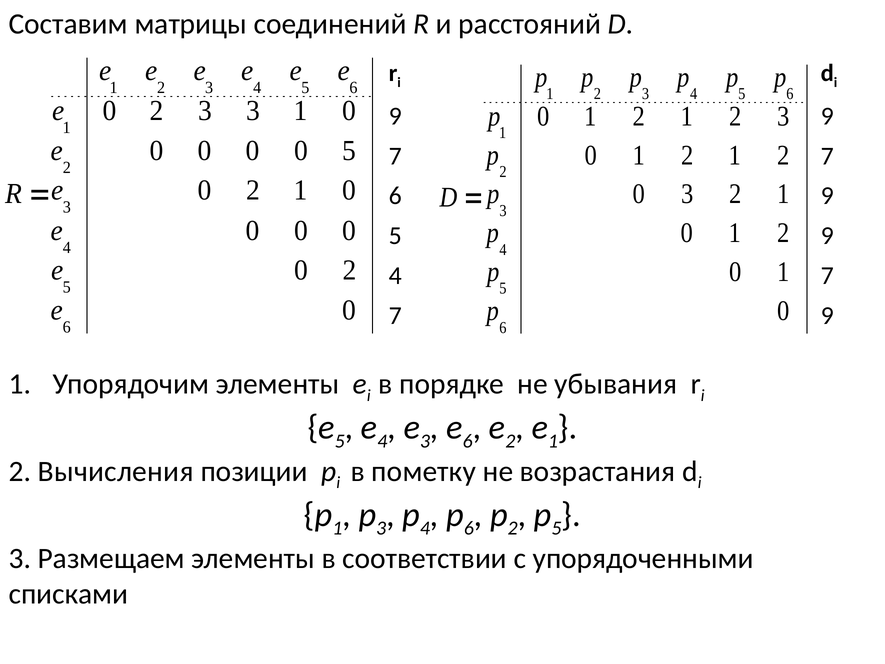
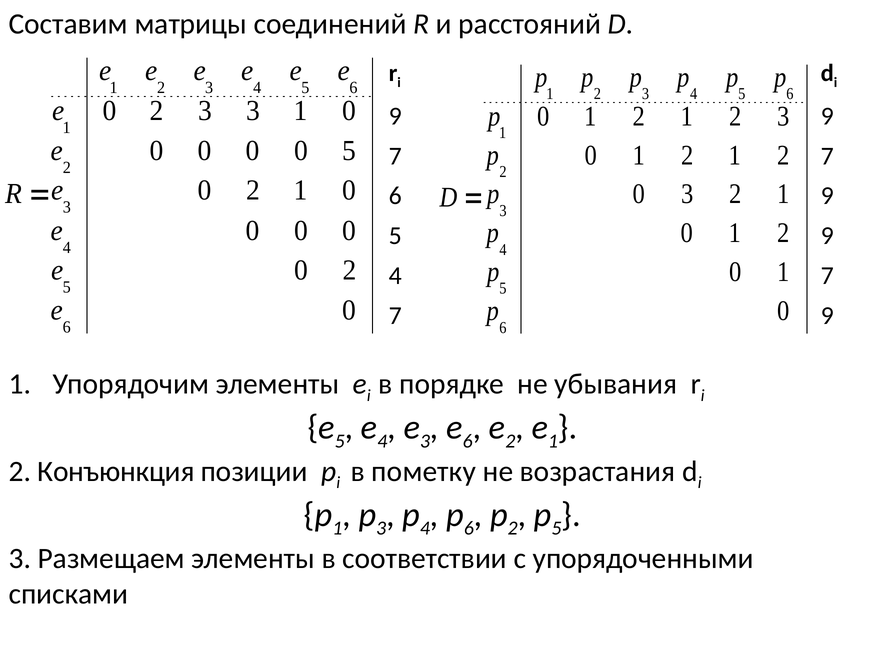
Вычисления: Вычисления -> Конъюнкция (116, 471)
